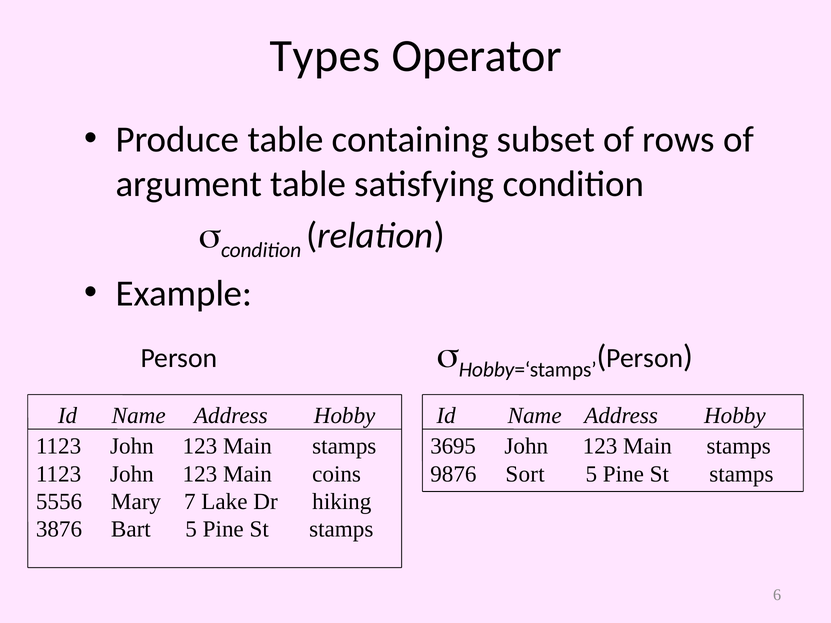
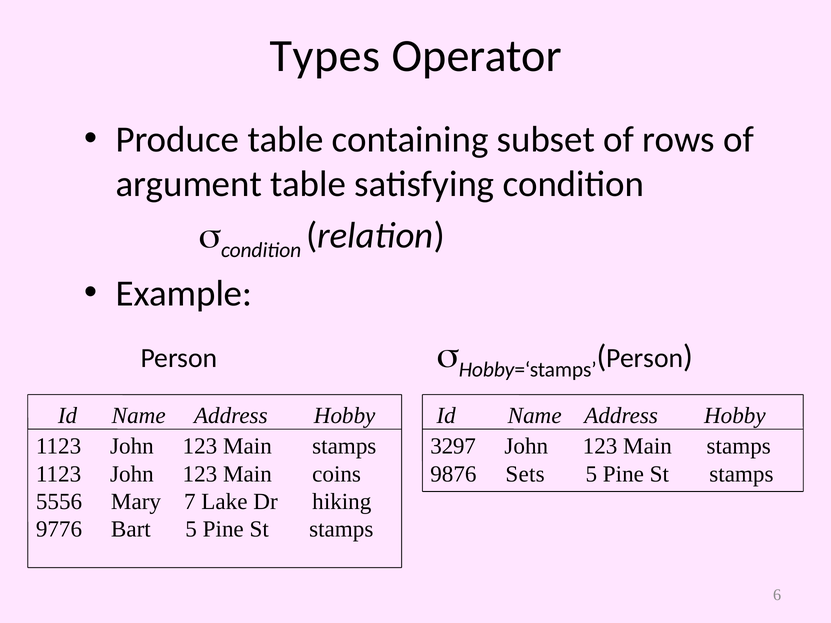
3695: 3695 -> 3297 (453, 446)
Sort: Sort -> Sets (525, 474)
3876: 3876 -> 9776 (59, 530)
